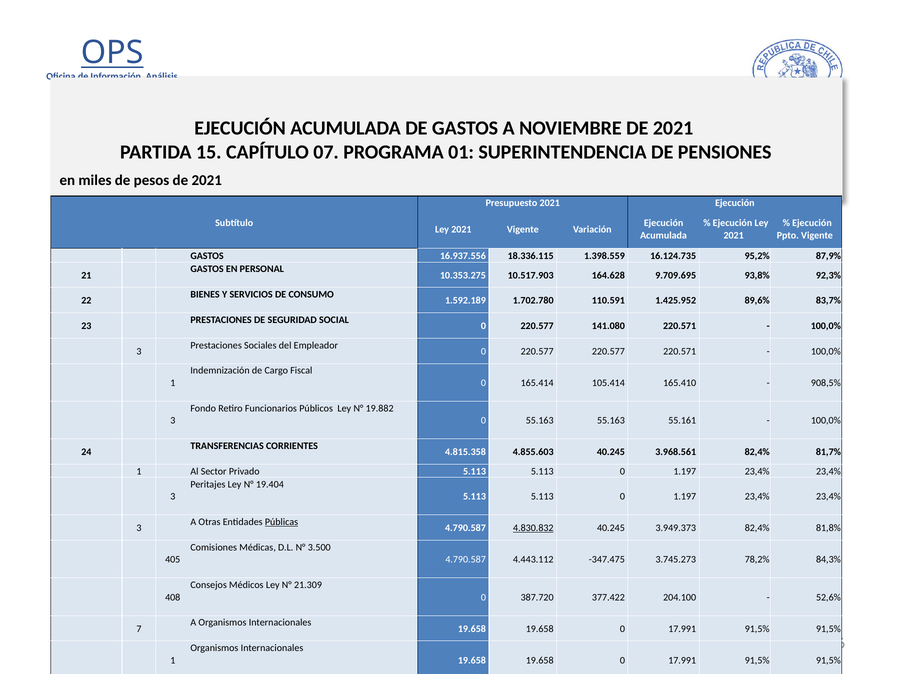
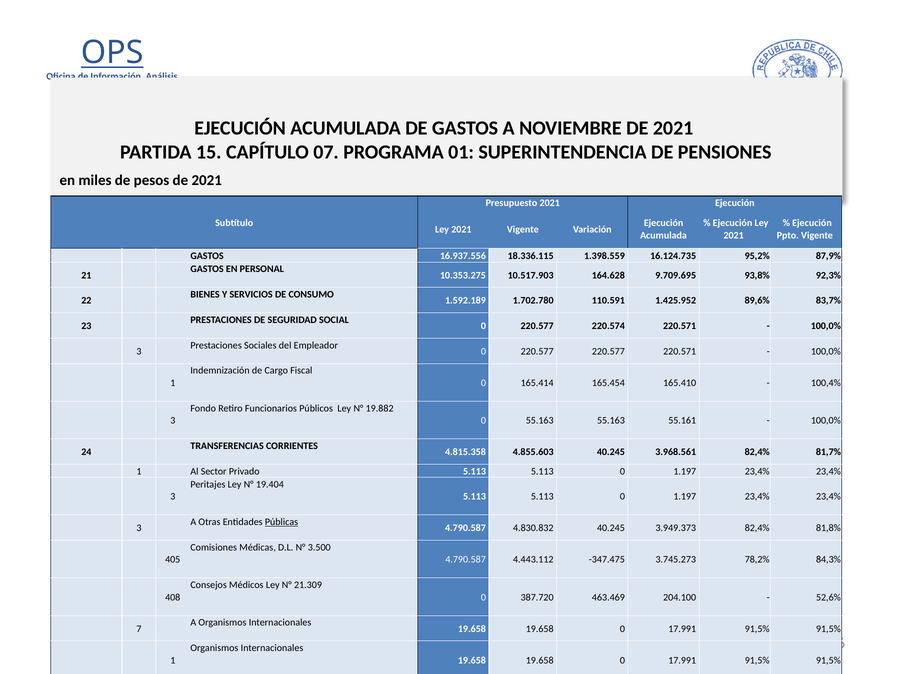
141.080: 141.080 -> 220.574 (608, 326)
105.414: 105.414 -> 165.454 (608, 383)
908,5%: 908,5% -> 100,4% (826, 383)
4.830.832 underline: present -> none (533, 528)
377.422: 377.422 -> 463.469 (608, 598)
